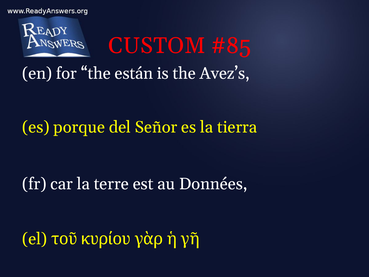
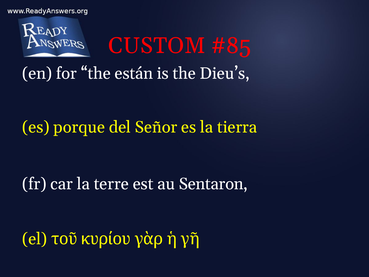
Avez’s: Avez’s -> Dieu’s (225, 74)
Données: Données -> Sentaron (213, 184)
